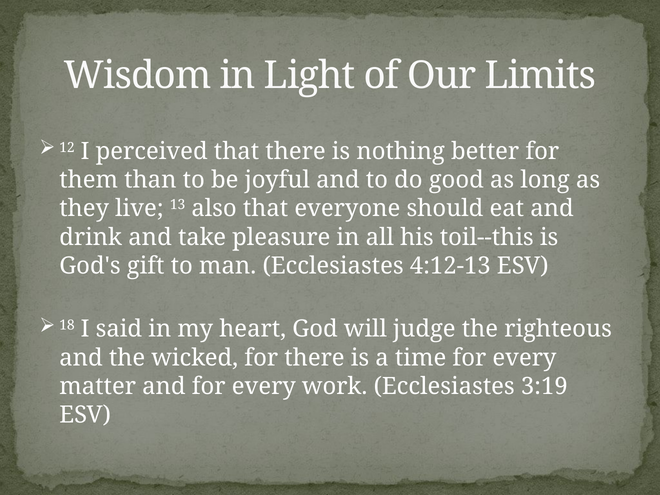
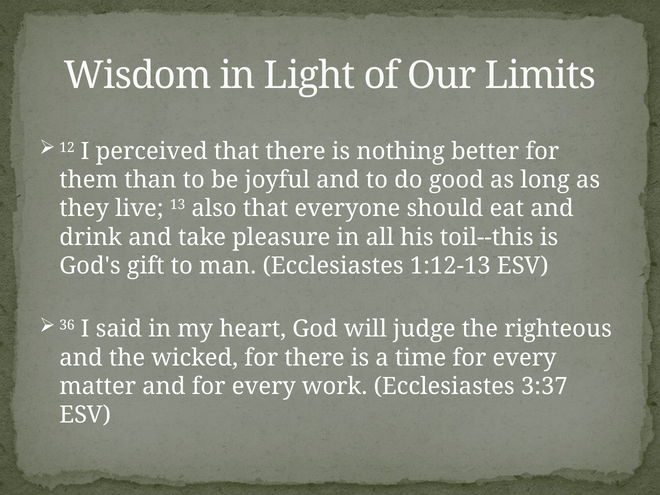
4:12-13: 4:12-13 -> 1:12-13 (450, 266)
18: 18 -> 36 (67, 325)
3:19: 3:19 -> 3:37 (544, 386)
